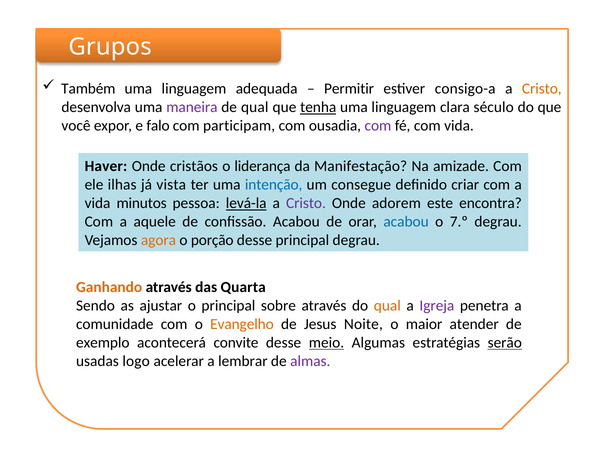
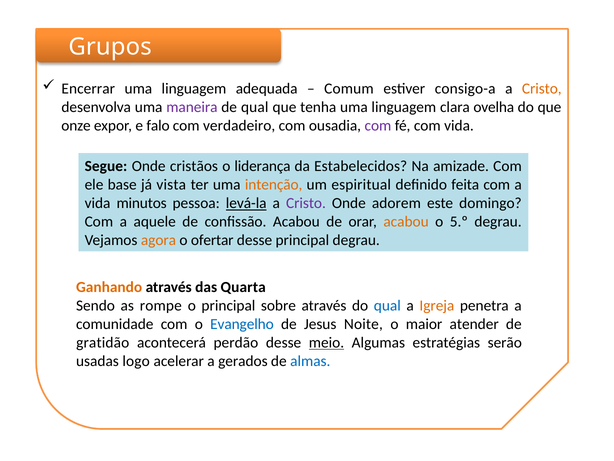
Também: Também -> Encerrar (88, 89)
Permitir: Permitir -> Comum (349, 89)
tenha underline: present -> none (318, 107)
século: século -> ovelha (494, 107)
você: você -> onze (76, 126)
participam: participam -> verdadeiro (239, 126)
Haver: Haver -> Segue (106, 166)
Manifestação: Manifestação -> Estabelecidos (361, 166)
ilhas: ilhas -> base (122, 185)
intenção colour: blue -> orange (274, 185)
consegue: consegue -> espiritual (361, 185)
criar: criar -> feita (465, 185)
encontra: encontra -> domingo (490, 203)
acabou colour: blue -> orange (406, 221)
7.º: 7.º -> 5.º (459, 221)
porção: porção -> ofertar (212, 240)
ajustar: ajustar -> rompe (161, 305)
qual colour: orange -> blue (387, 305)
Igreja colour: purple -> orange (437, 305)
Evangelho colour: orange -> blue (242, 324)
exemplo: exemplo -> gratidão (103, 342)
convite: convite -> perdão (236, 342)
serão underline: present -> none (505, 342)
lembrar: lembrar -> gerados (243, 361)
almas colour: purple -> blue (310, 361)
